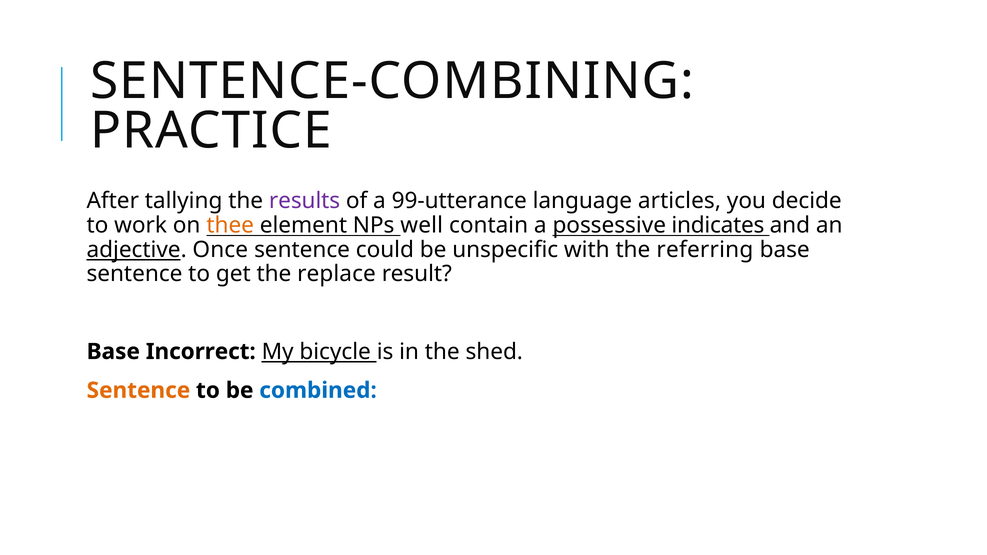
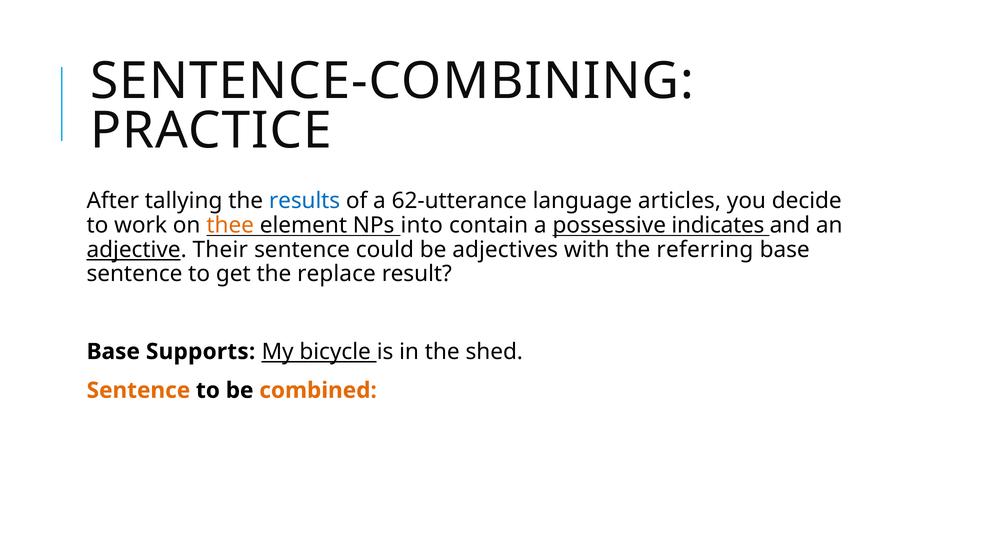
results colour: purple -> blue (305, 201)
99-utterance: 99-utterance -> 62-utterance (459, 201)
well: well -> into (422, 225)
Once: Once -> Their (220, 250)
unspecific: unspecific -> adjectives (505, 250)
Incorrect: Incorrect -> Supports (201, 352)
combined colour: blue -> orange (318, 391)
